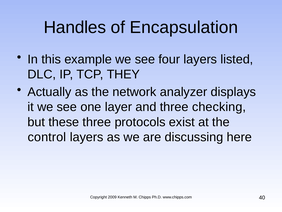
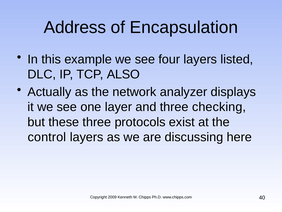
Handles: Handles -> Address (75, 27)
THEY: THEY -> ALSO (123, 74)
